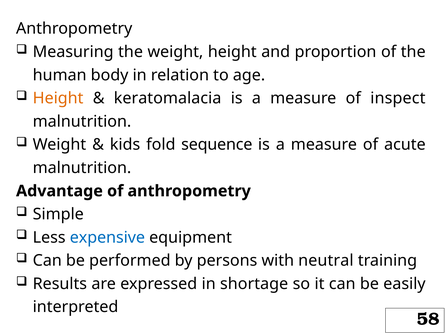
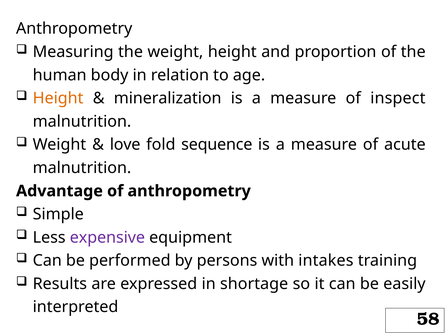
keratomalacia: keratomalacia -> mineralization (168, 98)
kids: kids -> love (125, 145)
expensive colour: blue -> purple (107, 237)
neutral: neutral -> intakes (326, 260)
